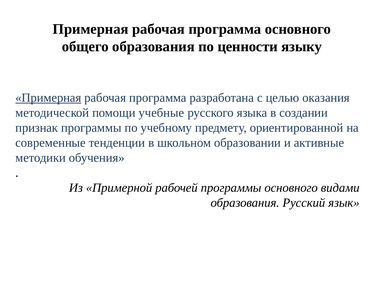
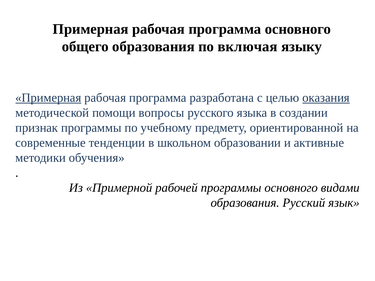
ценности: ценности -> включая (248, 47)
оказания underline: none -> present (326, 98)
учебные: учебные -> вопросы (161, 113)
